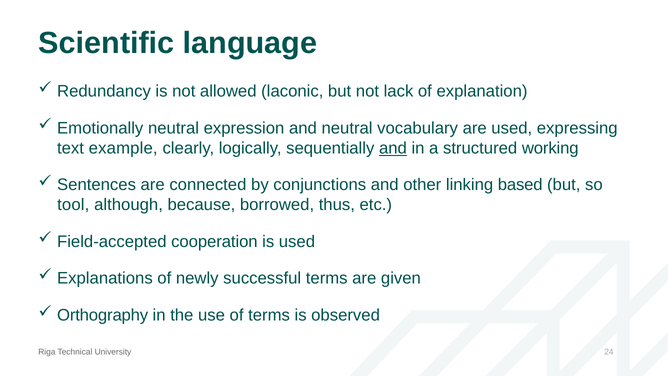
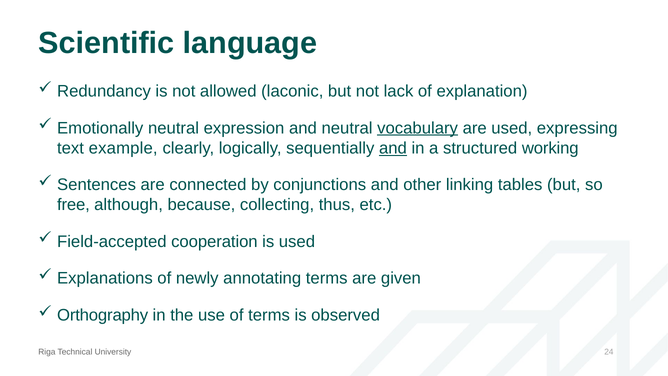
vocabulary underline: none -> present (418, 128)
based: based -> tables (520, 185)
tool: tool -> free (73, 205)
borrowed: borrowed -> collecting (277, 205)
successful: successful -> annotating (262, 278)
